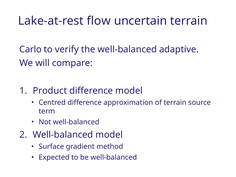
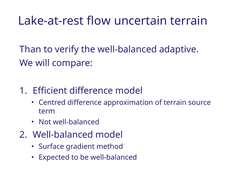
Carlo: Carlo -> Than (30, 49)
Product: Product -> Efficient (50, 91)
